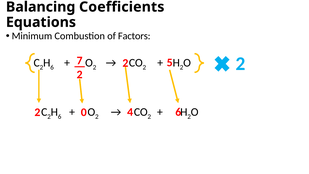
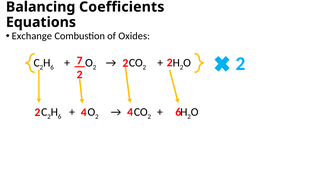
Minimum: Minimum -> Exchange (32, 36)
Factors: Factors -> Oxides (134, 36)
5: 5 -> 2 (170, 62)
2 0: 0 -> 4 (84, 112)
